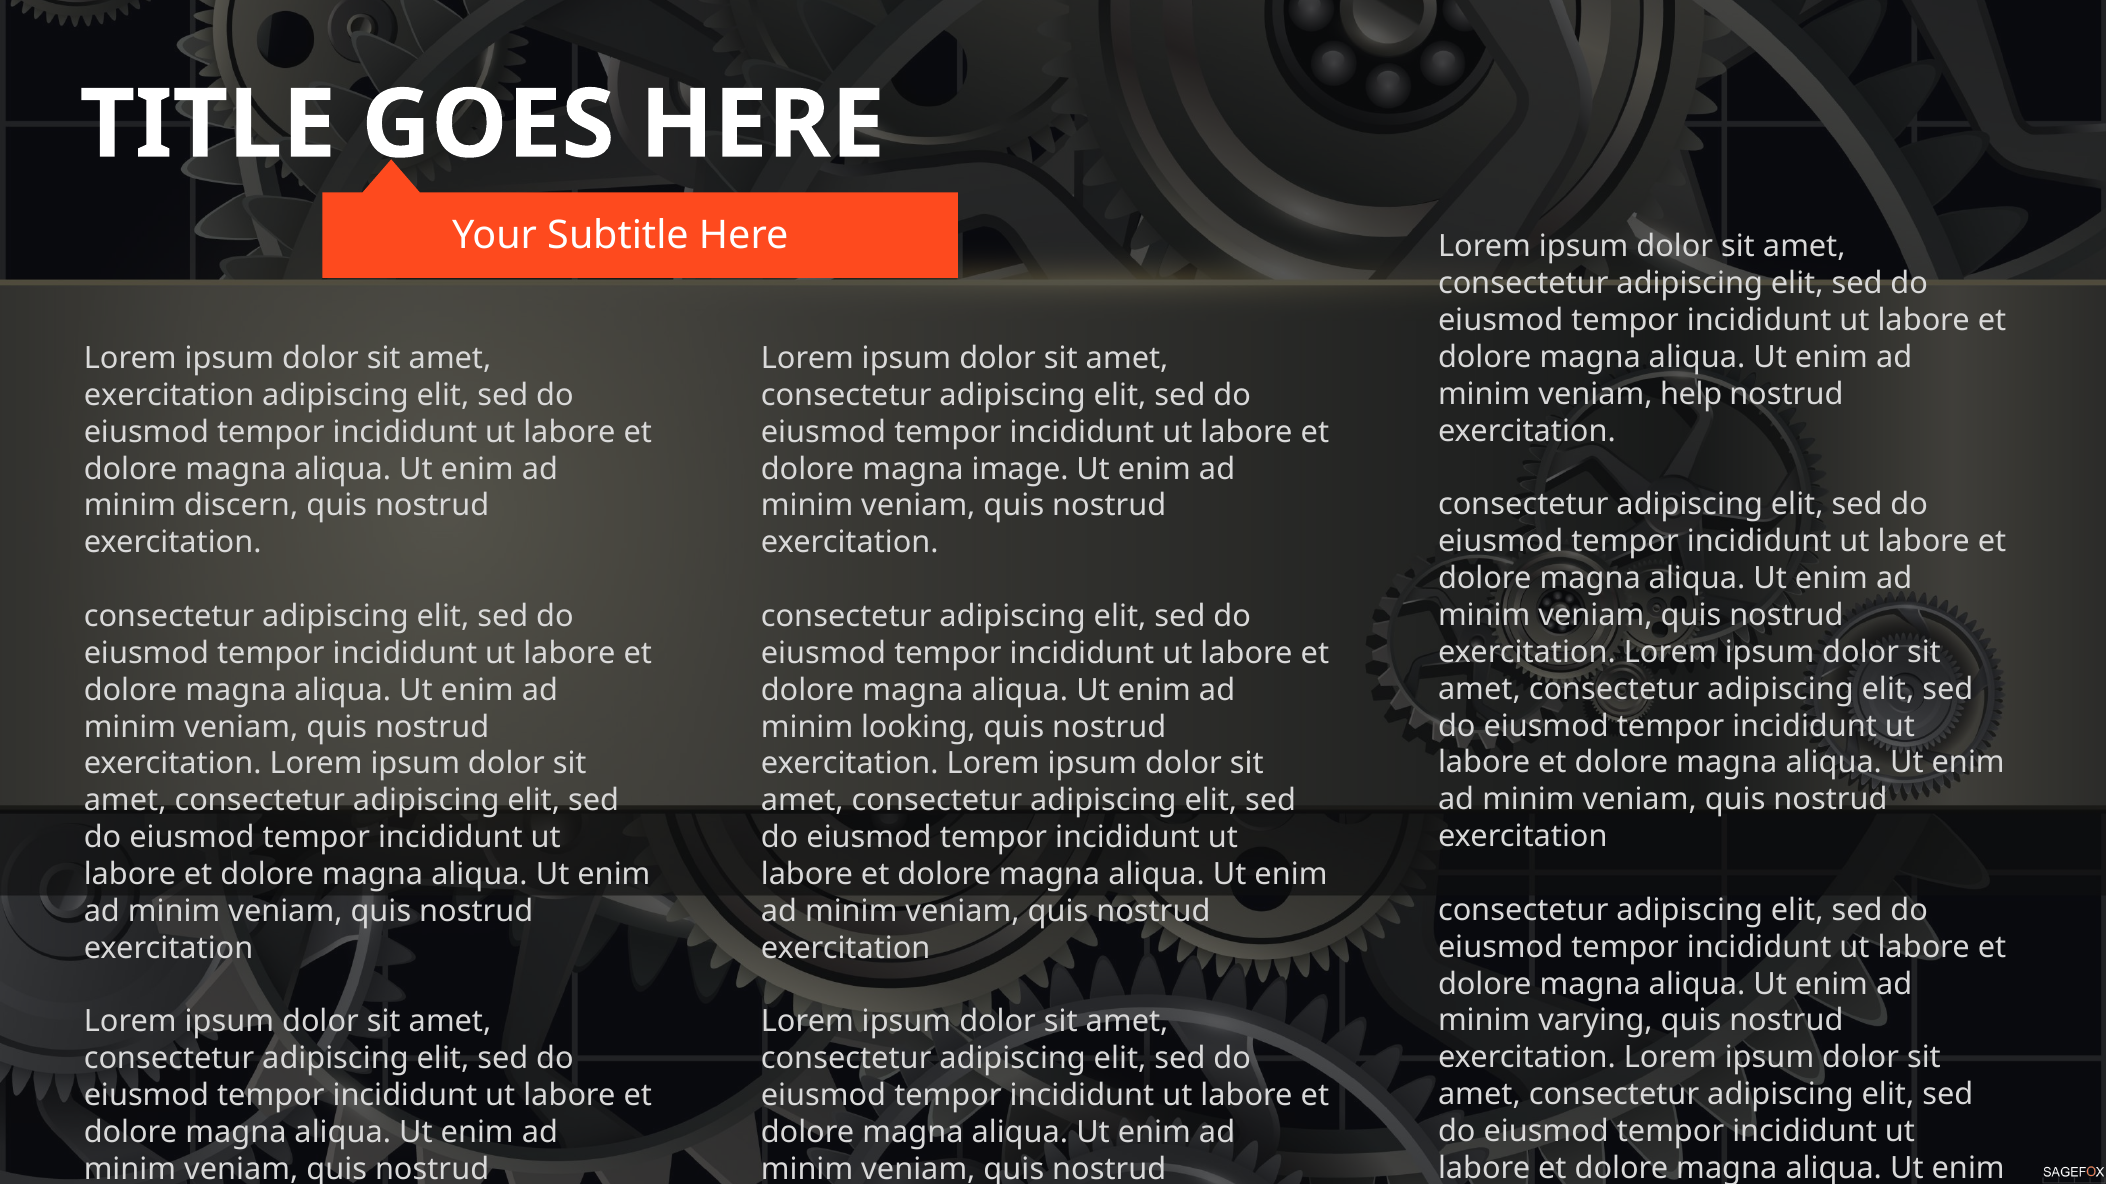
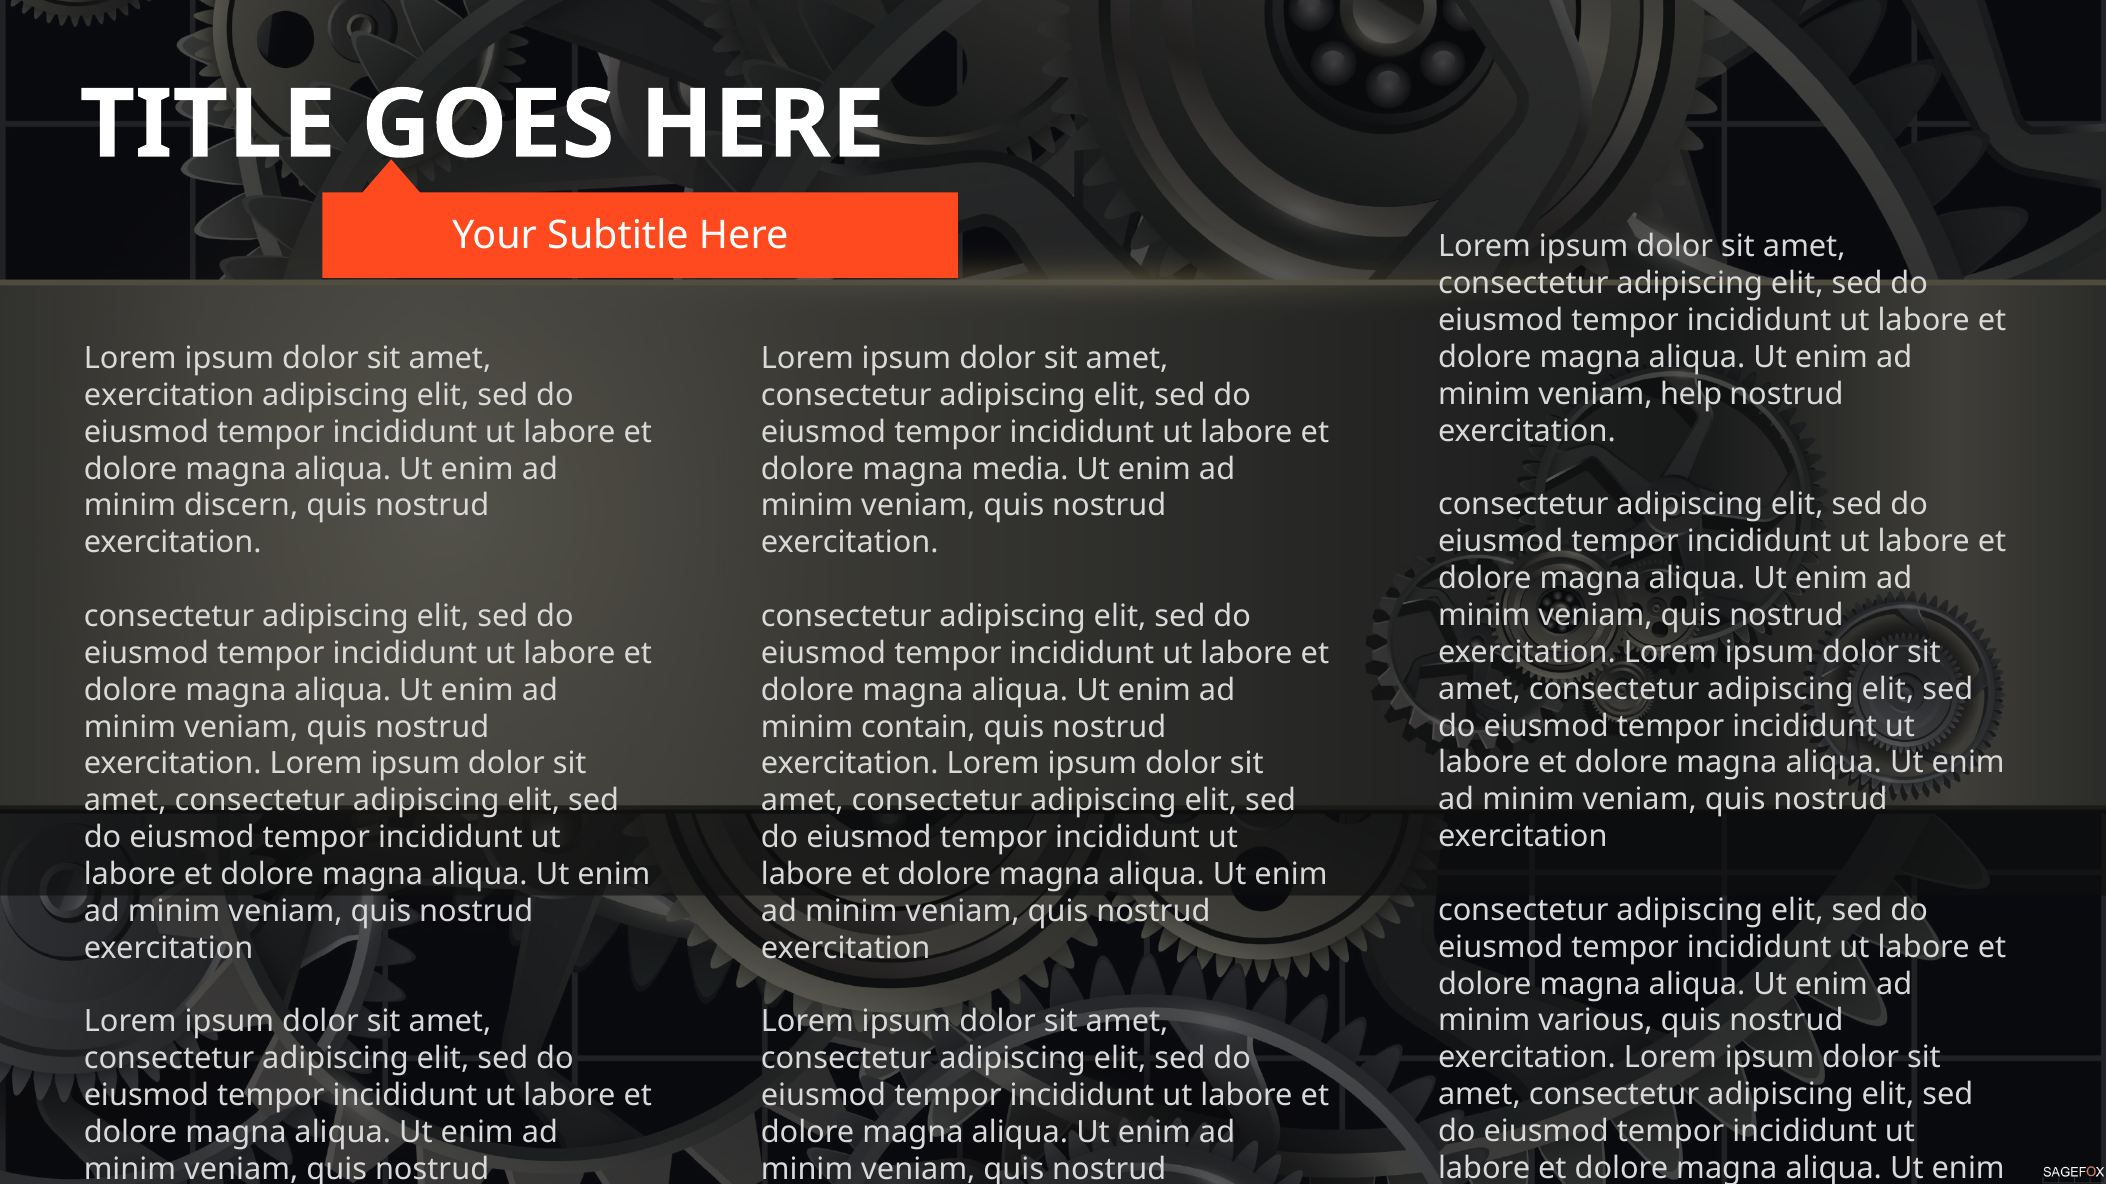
image: image -> media (1020, 469)
looking: looking -> contain (918, 727)
varying: varying -> various (1595, 1021)
